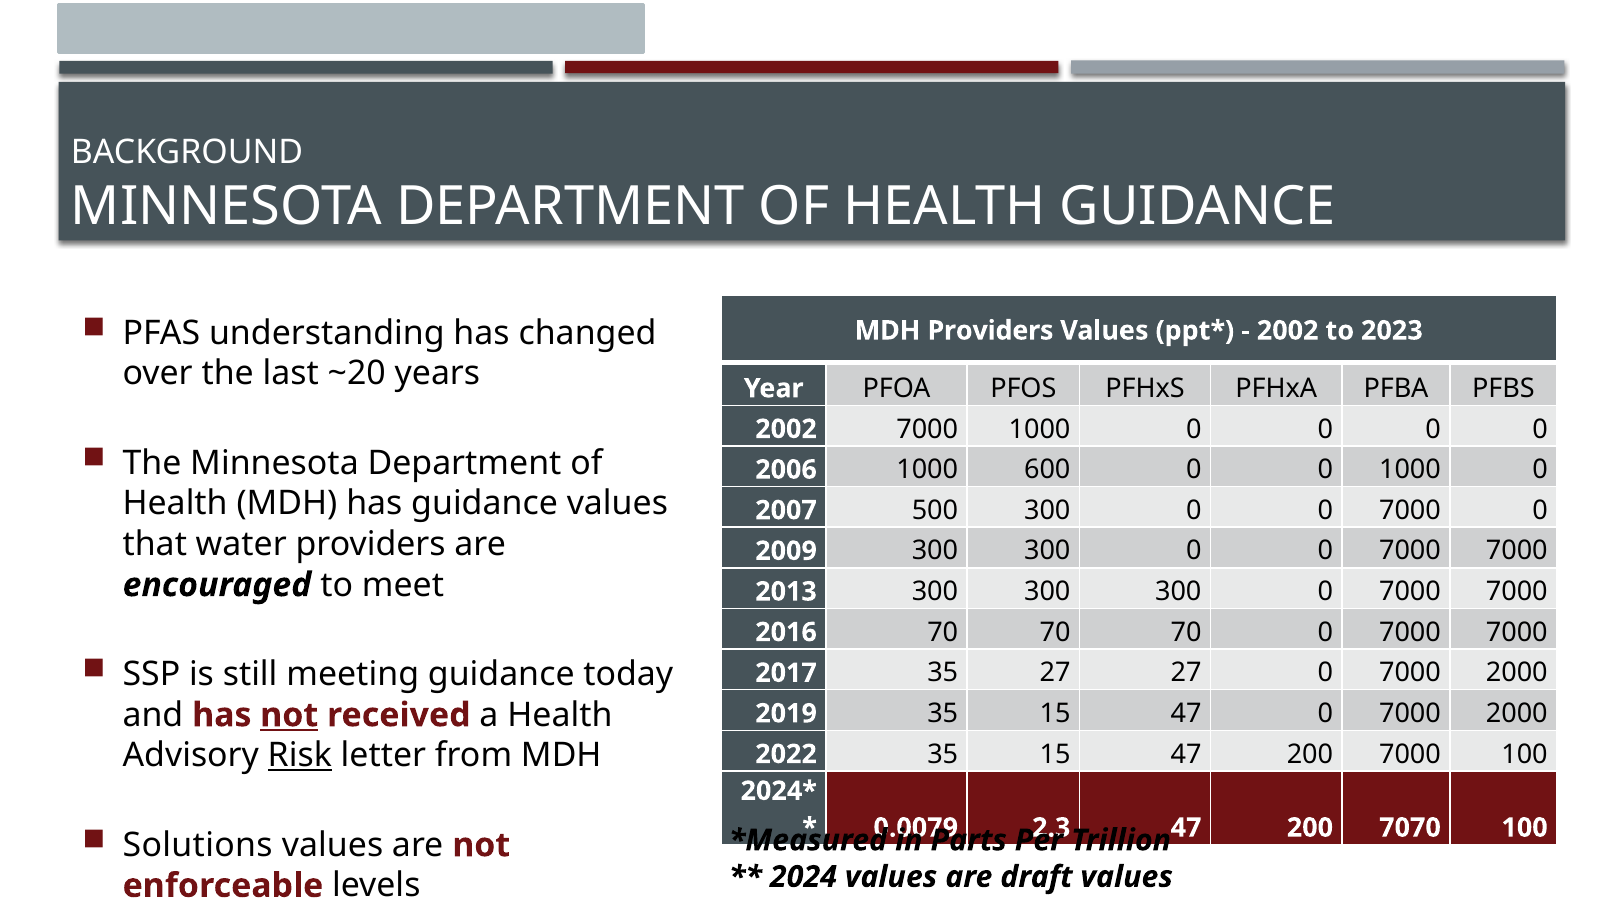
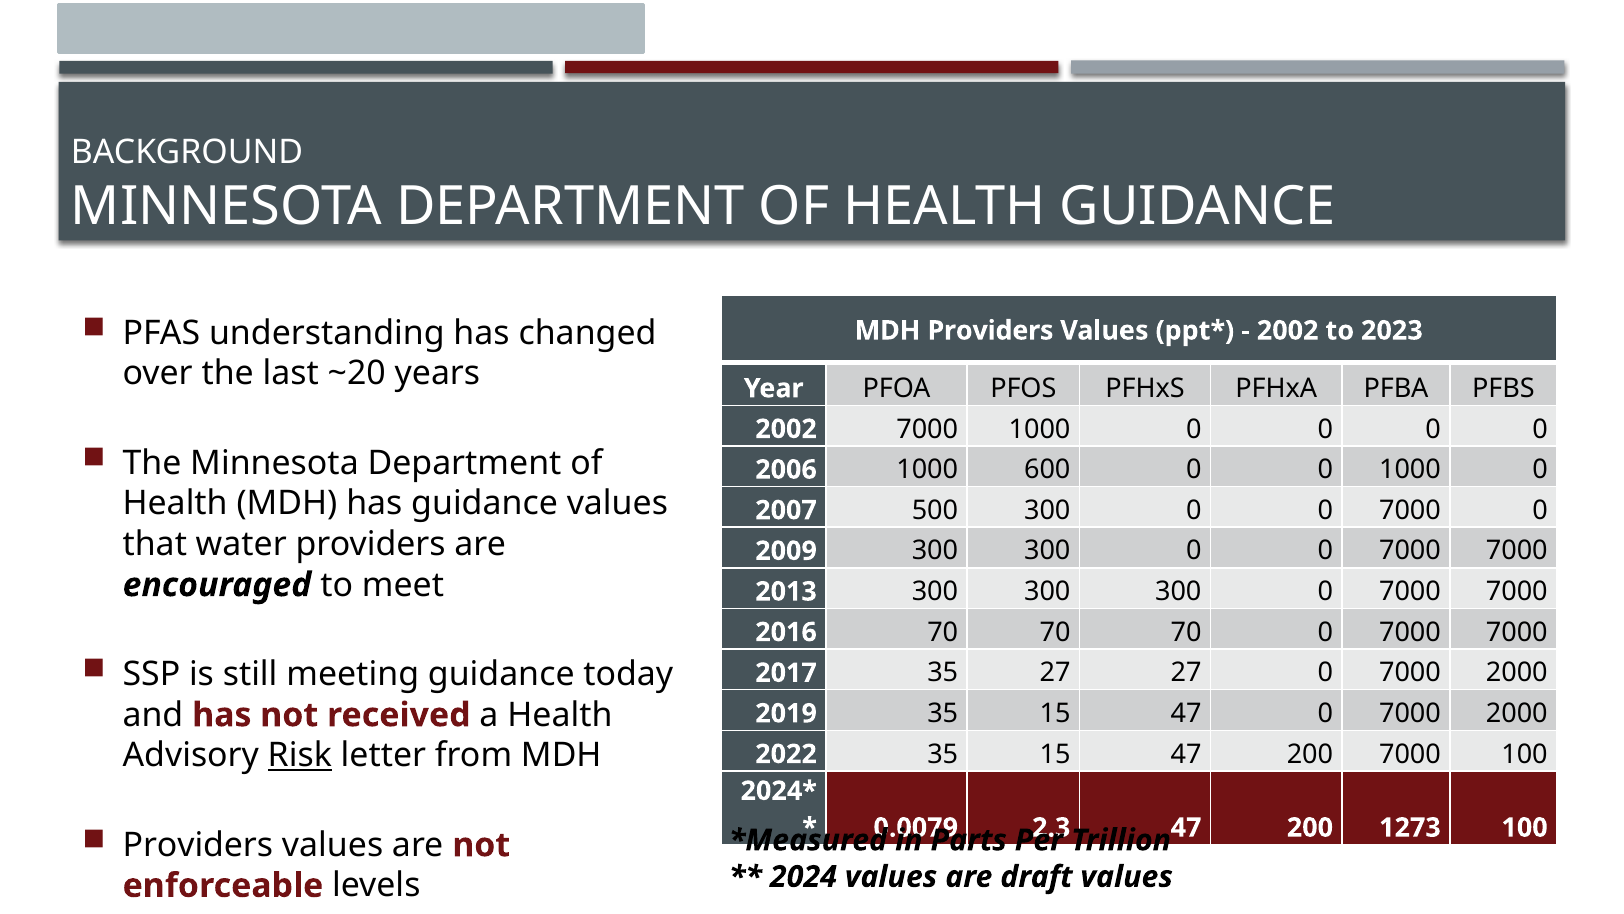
not underline: present -> none (289, 715)
7070: 7070 -> 1273 (1410, 827)
Solutions: Solutions -> Providers (198, 845)
